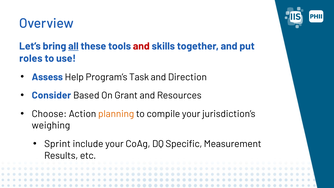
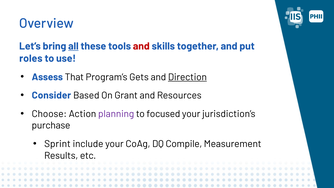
Help: Help -> That (74, 77)
Task: Task -> Gets (139, 77)
Direction underline: none -> present (187, 77)
planning colour: orange -> purple (116, 114)
compile: compile -> focused (163, 114)
weighing: weighing -> purchase (51, 125)
Specific: Specific -> Compile (184, 144)
